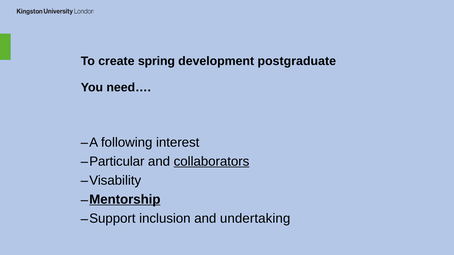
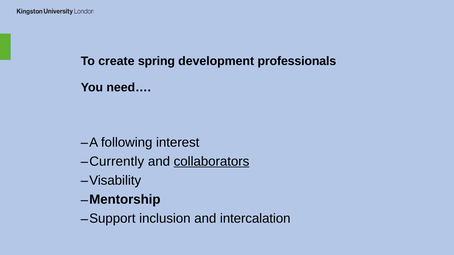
postgraduate: postgraduate -> professionals (297, 61)
Particular: Particular -> Currently (117, 162)
Mentorship underline: present -> none (125, 200)
undertaking: undertaking -> intercalation (255, 219)
